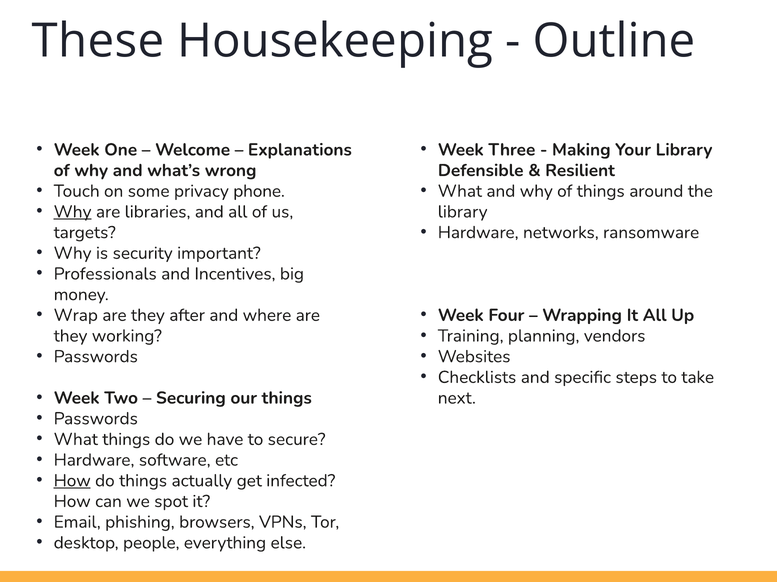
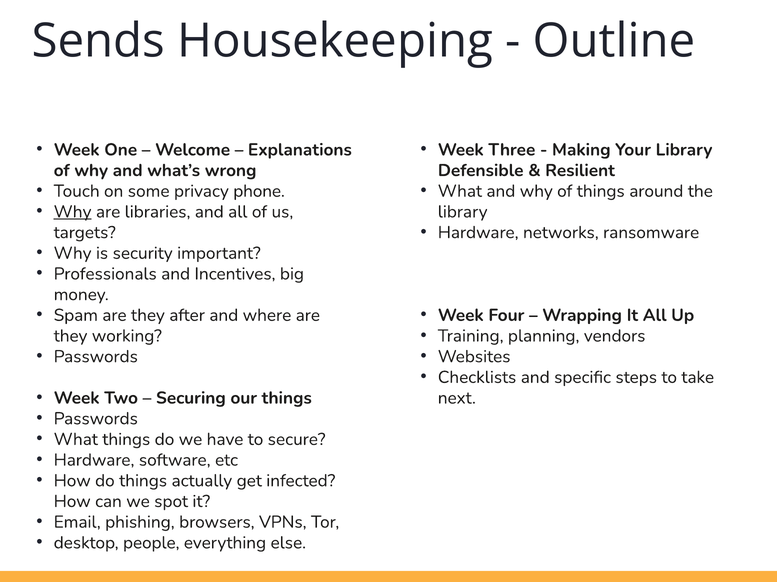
These: These -> Sends (98, 41)
Wrap: Wrap -> Spam (76, 316)
How underline: present -> none (72, 481)
